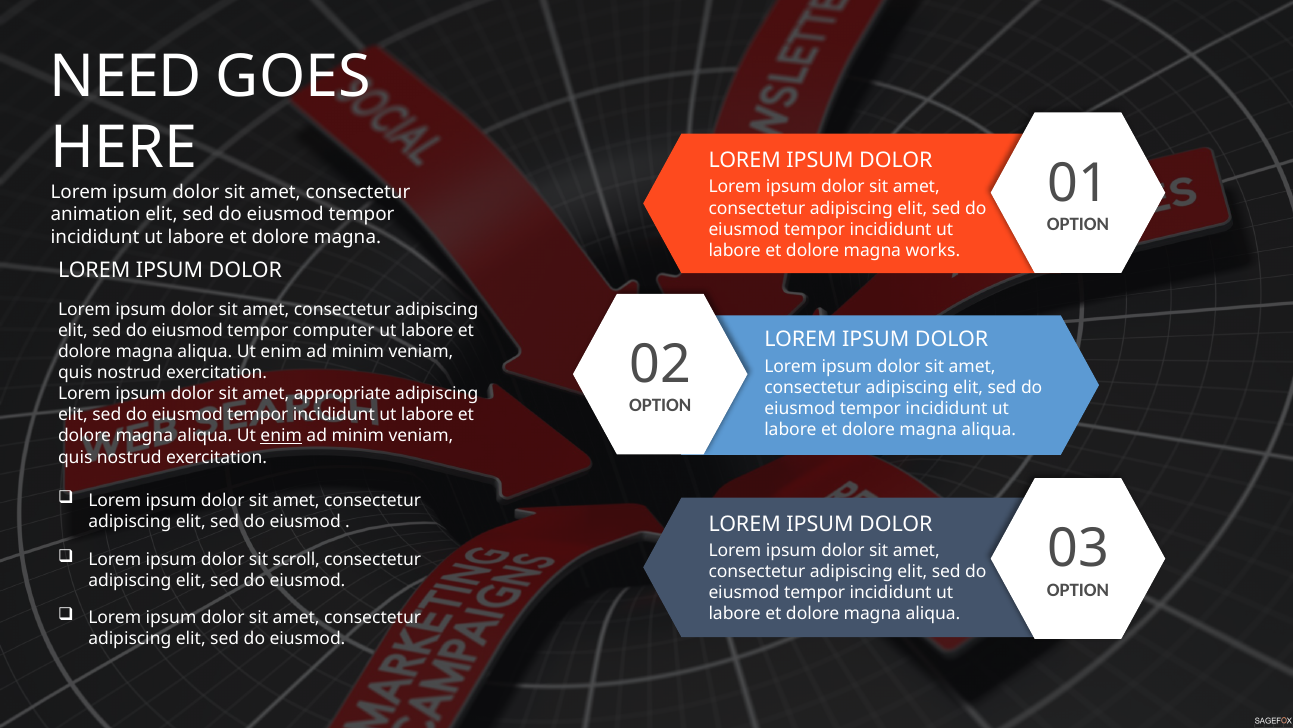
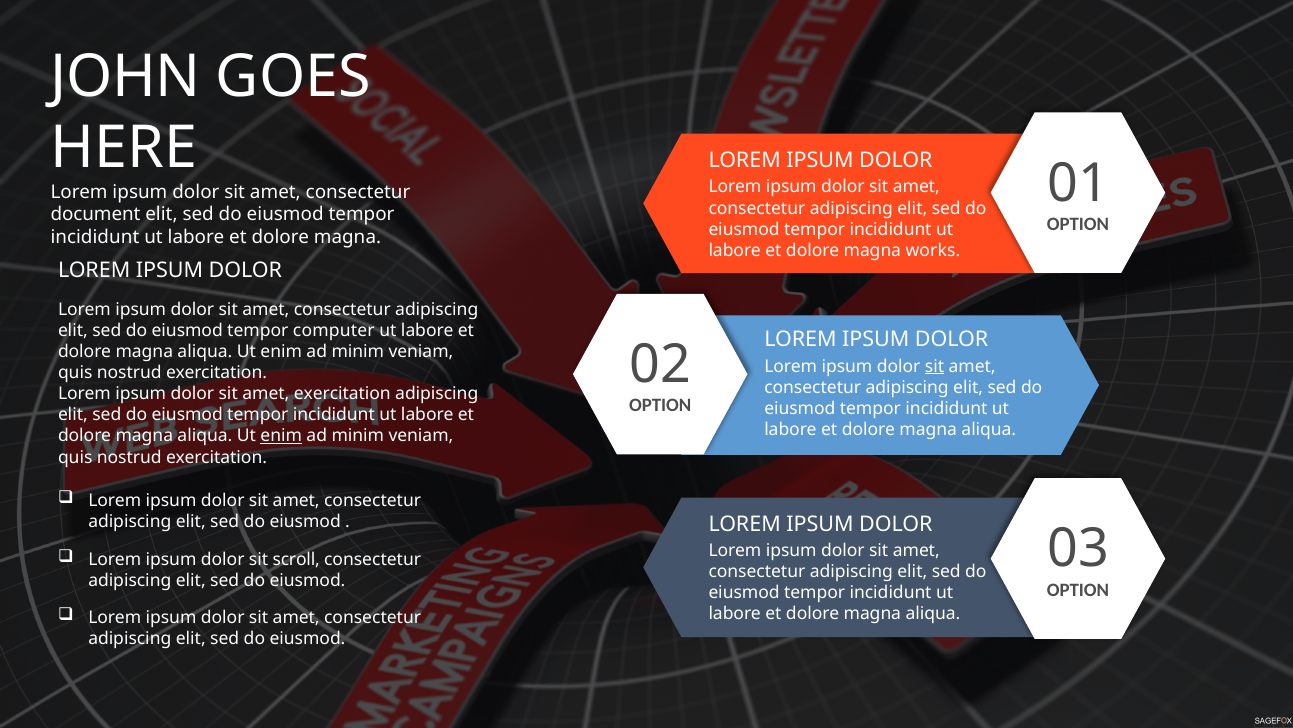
NEED: NEED -> JOHN (126, 77)
animation: animation -> document (96, 215)
sit underline: none -> present (934, 366)
amet appropriate: appropriate -> exercitation (342, 394)
